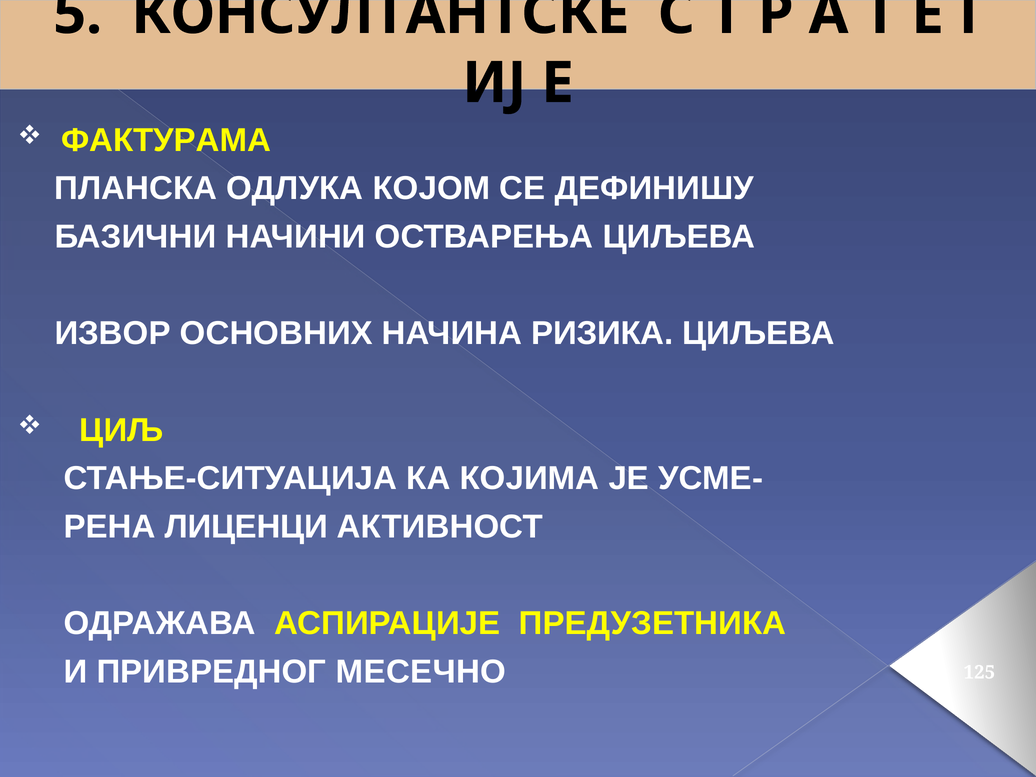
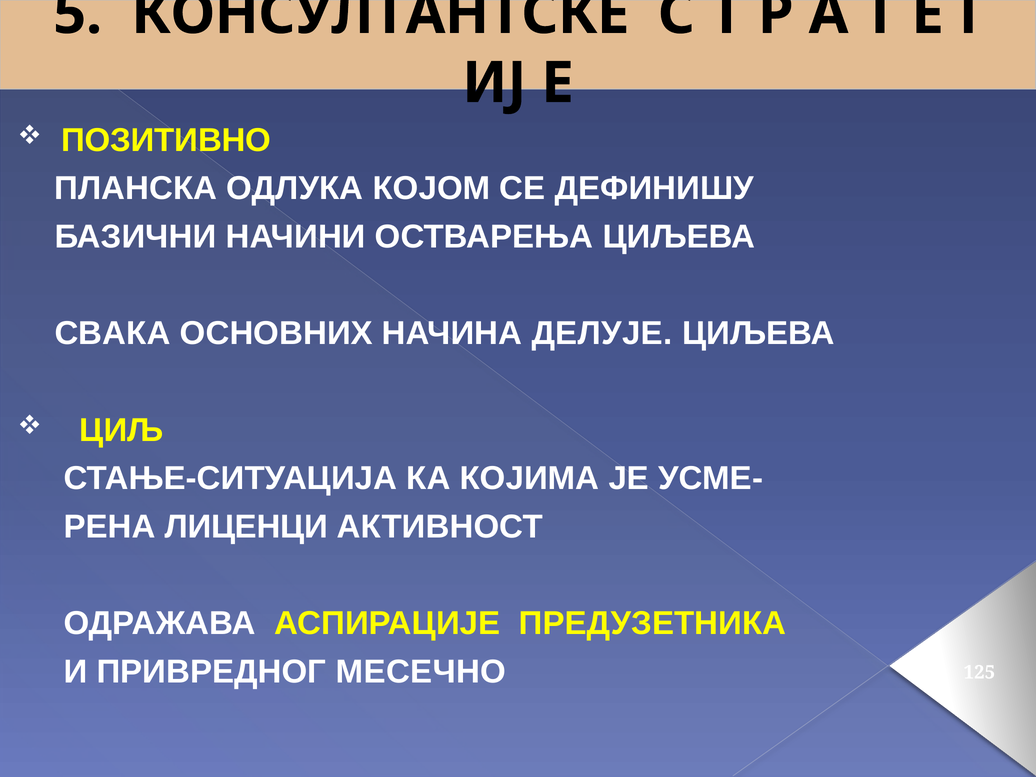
ФАКТУРАМА: ФАКТУРАМА -> ПОЗИТИВНО (166, 140)
ИЗВОР: ИЗВОР -> СВАКА (113, 334)
РИЗИКА: РИЗИКА -> ДЕЛУЈЕ (602, 334)
